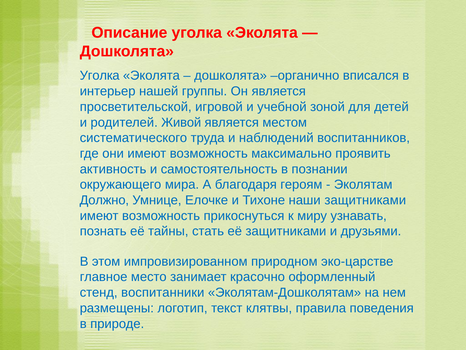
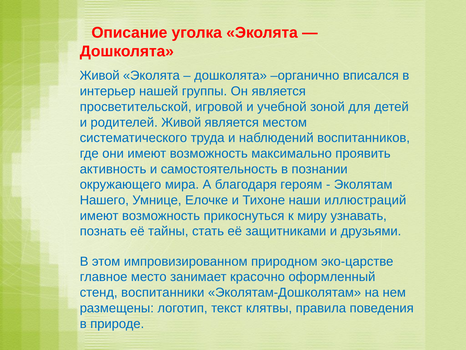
Уголка: Уголка -> Живой (100, 76)
Должно: Должно -> Нашего (104, 200)
наши защитниками: защитниками -> иллюстраций (365, 200)
